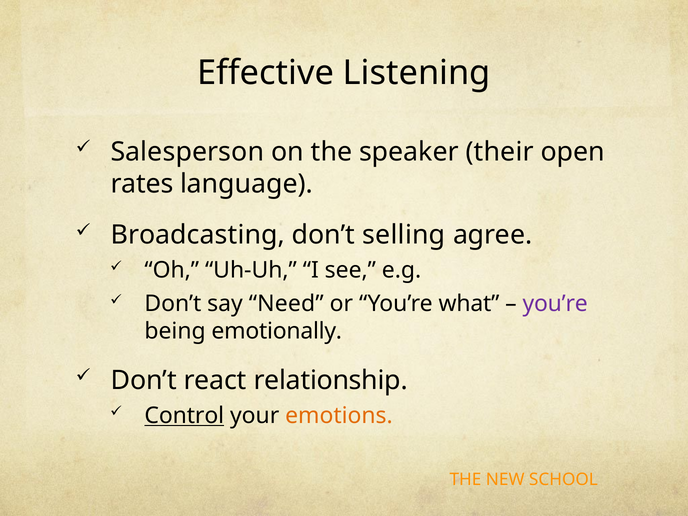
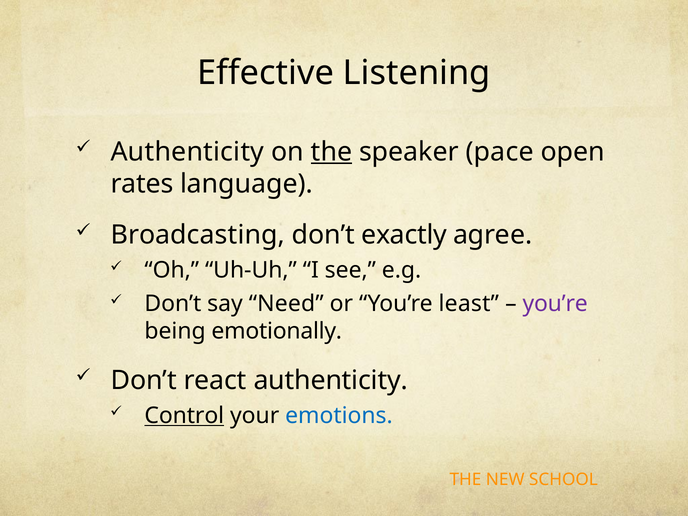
Salesperson: Salesperson -> Authenticity (187, 152)
the underline: none -> present (332, 152)
their: their -> pace (500, 152)
selling: selling -> exactly (404, 235)
what: what -> least (469, 304)
react relationship: relationship -> authenticity (331, 380)
emotions colour: orange -> blue (339, 416)
